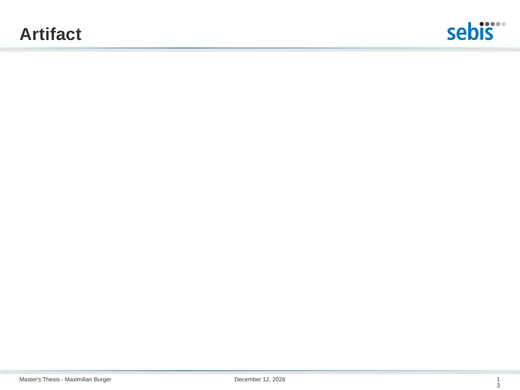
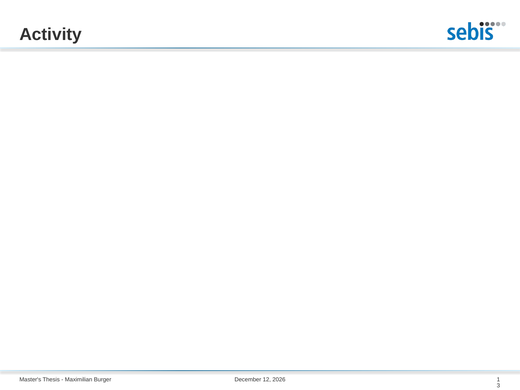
Artifact: Artifact -> Activity (51, 34)
